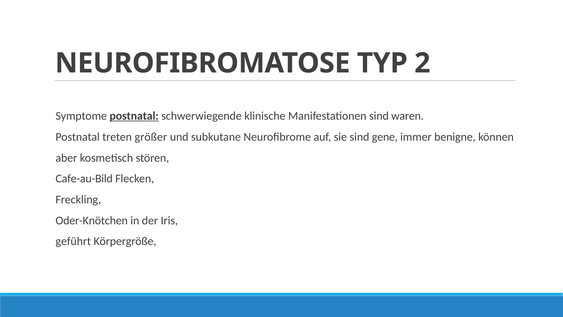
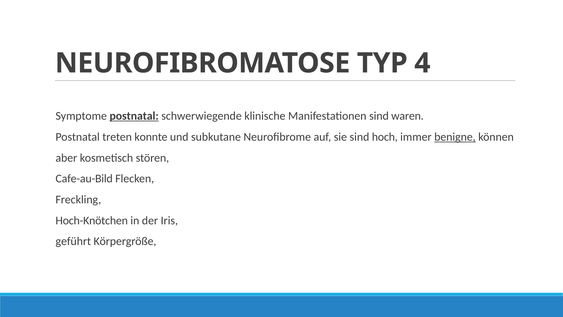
2: 2 -> 4 (422, 63)
größer: größer -> konnte (151, 137)
gene: gene -> hoch (385, 137)
benigne underline: none -> present (455, 137)
Oder-Knötchen: Oder-Knötchen -> Hoch-Knötchen (92, 220)
